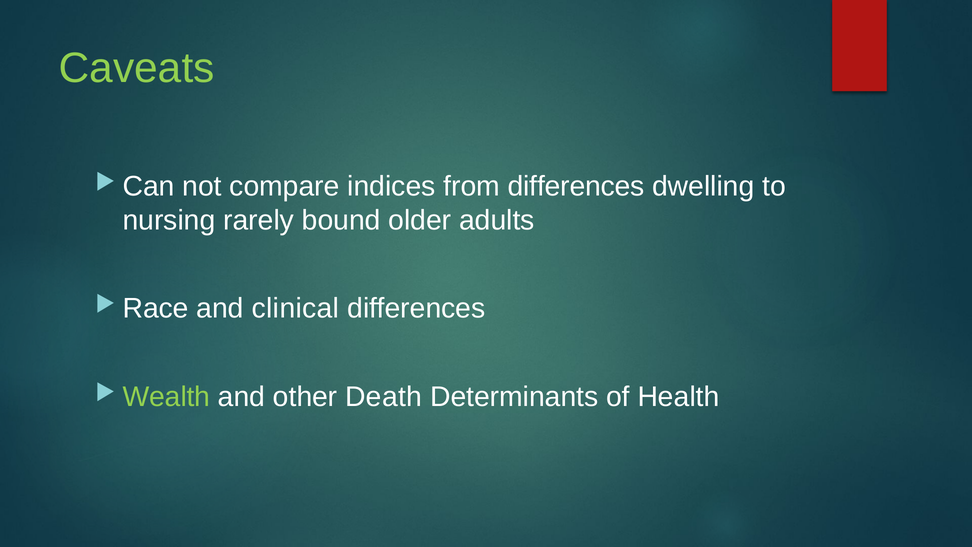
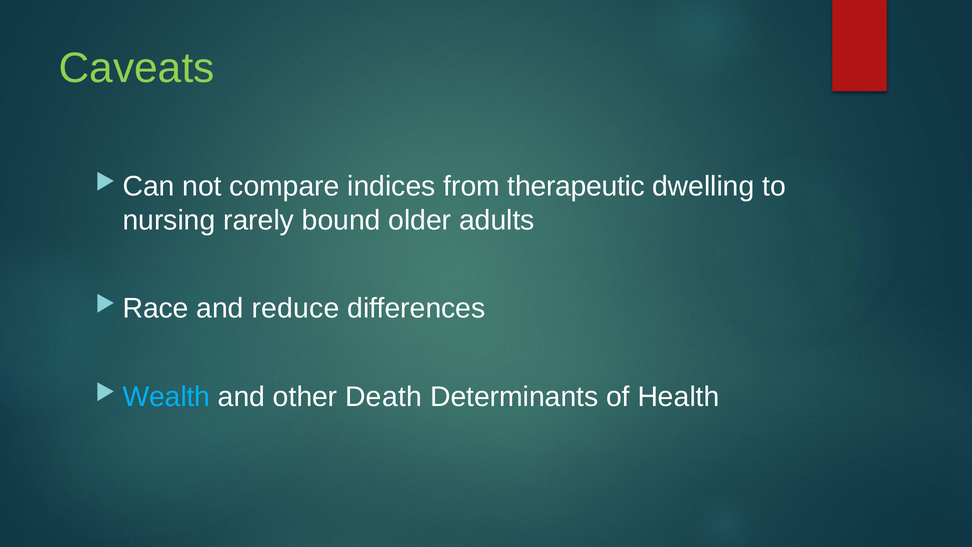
from differences: differences -> therapeutic (576, 186)
clinical: clinical -> reduce (295, 308)
Wealth colour: light green -> light blue (166, 397)
